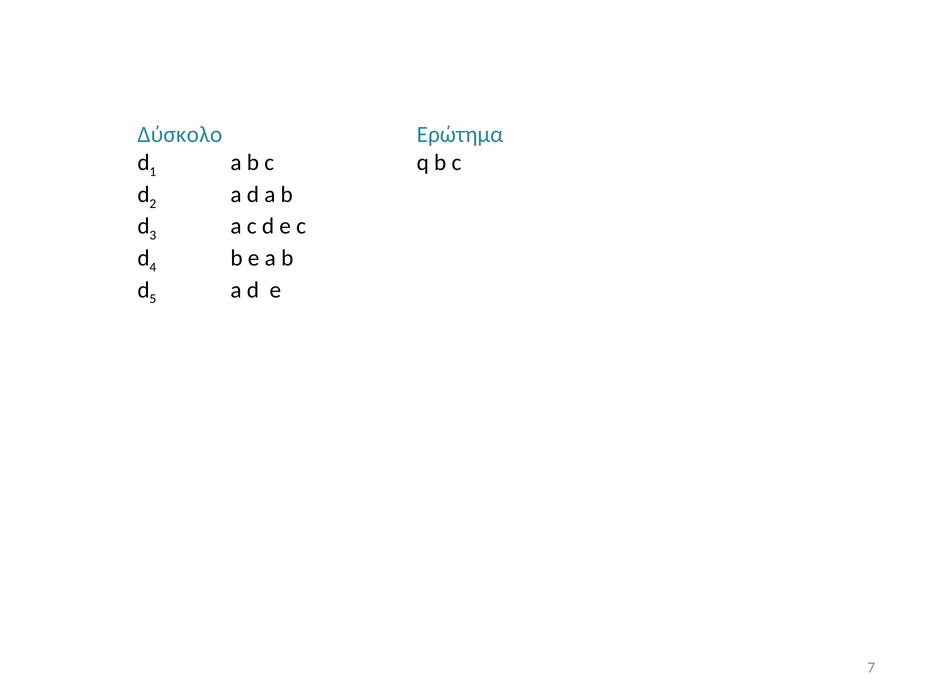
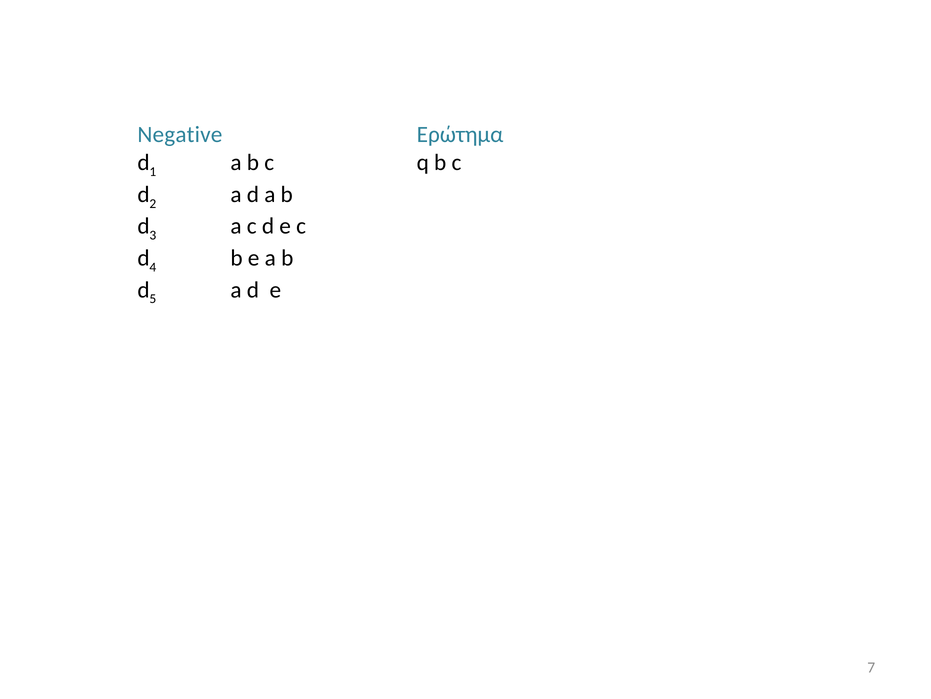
Δύσκολο: Δύσκολο -> Negative (180, 135)
